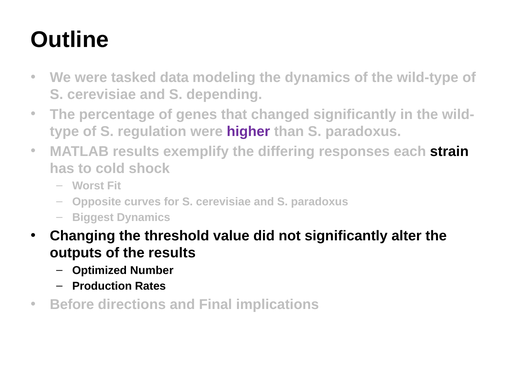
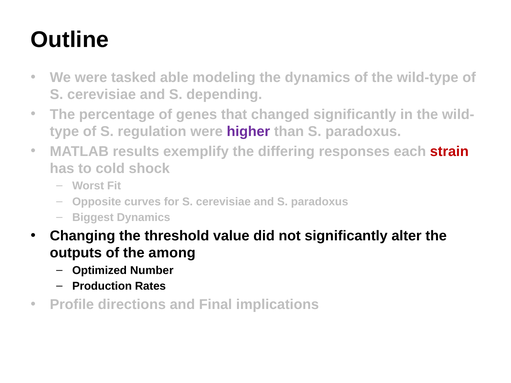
data: data -> able (174, 78)
strain colour: black -> red (449, 151)
the results: results -> among (172, 253)
Before: Before -> Profile (72, 305)
